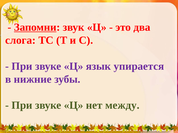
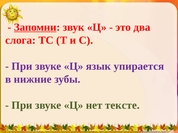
между: между -> тексте (122, 106)
